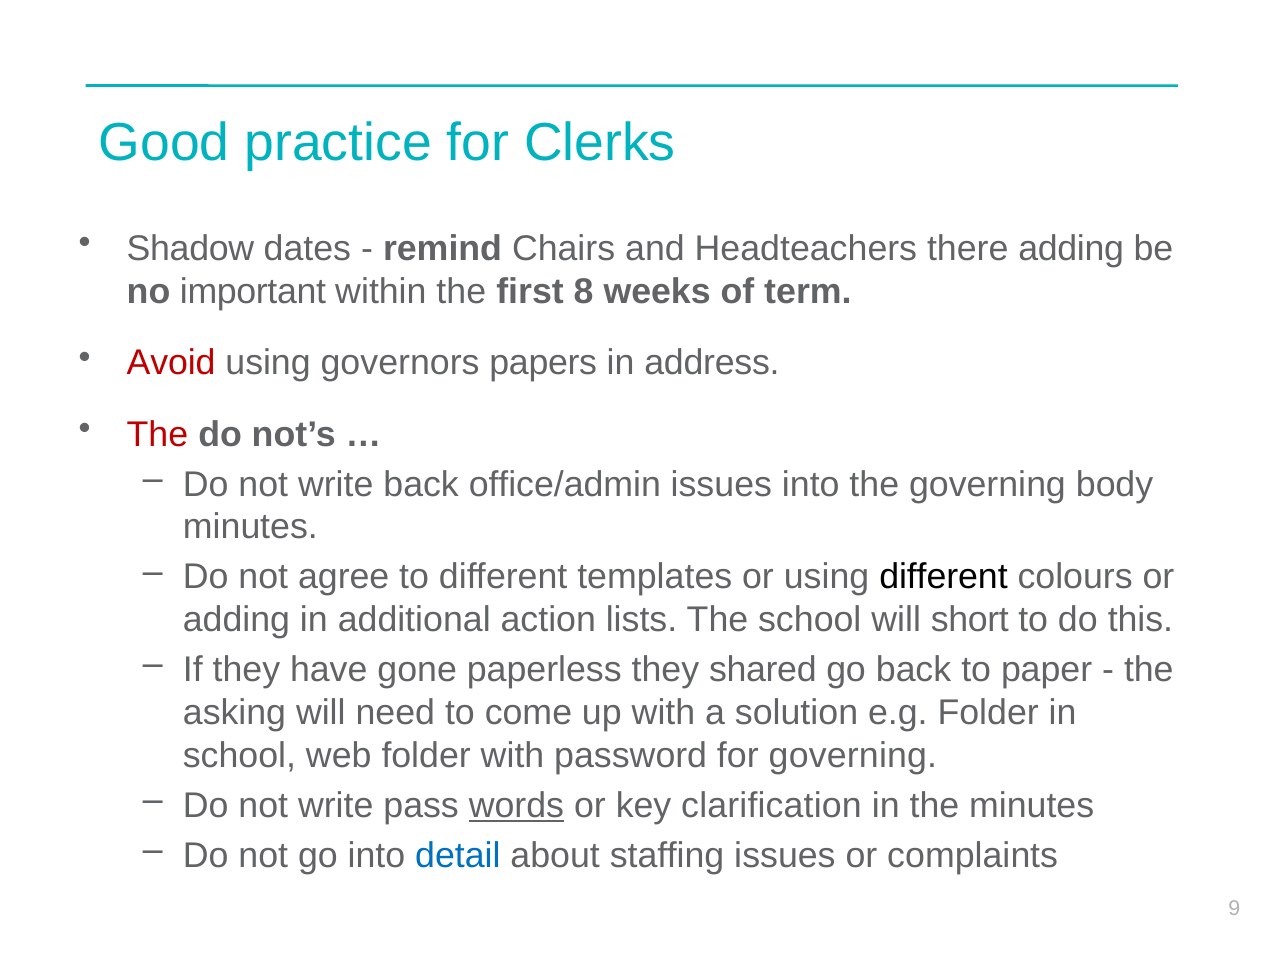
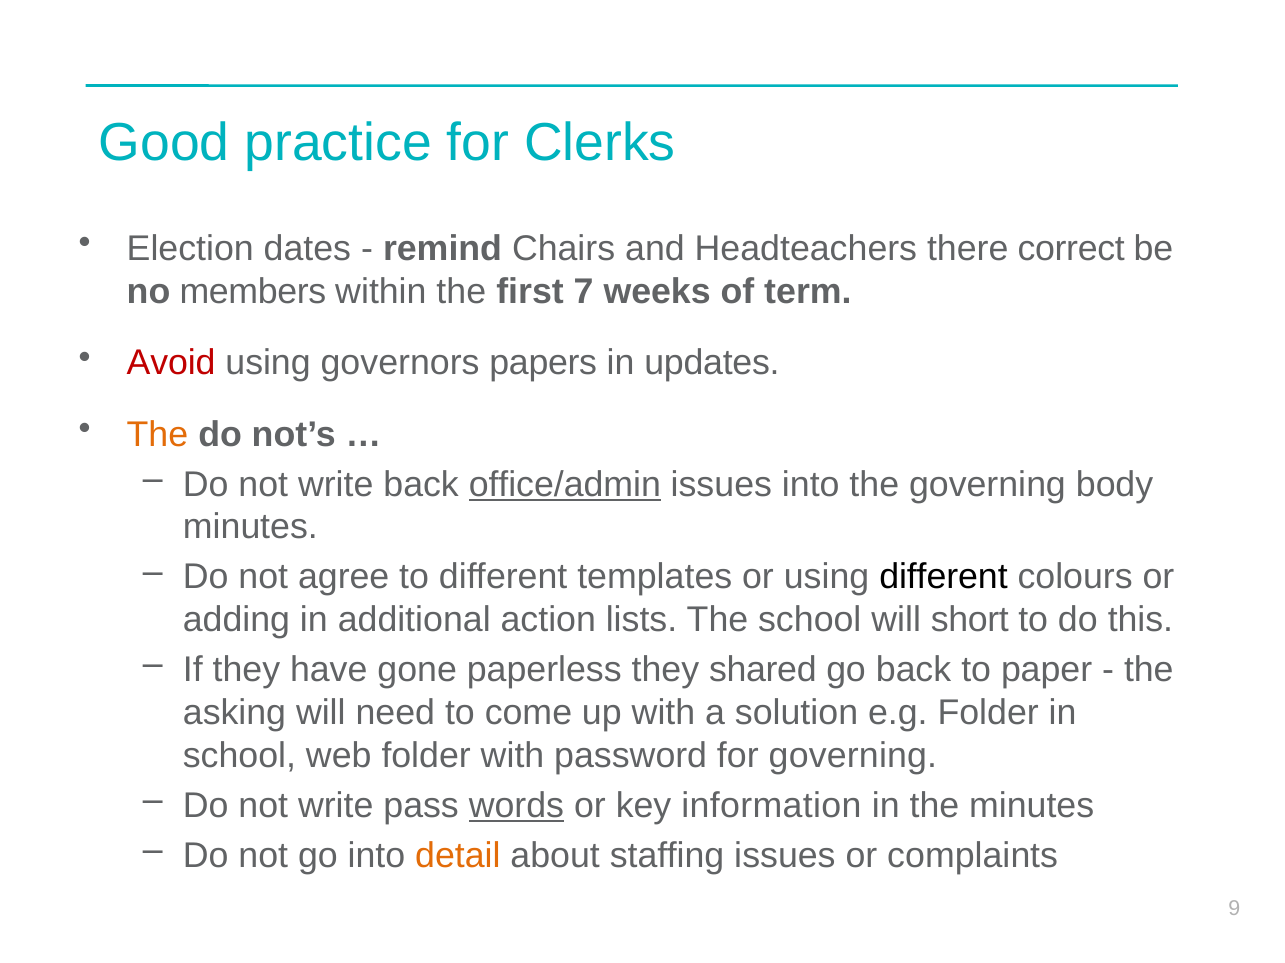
Shadow: Shadow -> Election (190, 249)
there adding: adding -> correct (1071, 249)
important: important -> members (253, 292)
8: 8 -> 7 (584, 292)
address: address -> updates (712, 363)
The colour: red -> orange (157, 435)
office/admin underline: none -> present (565, 485)
clarification: clarification -> information (771, 806)
detail colour: blue -> orange (458, 856)
